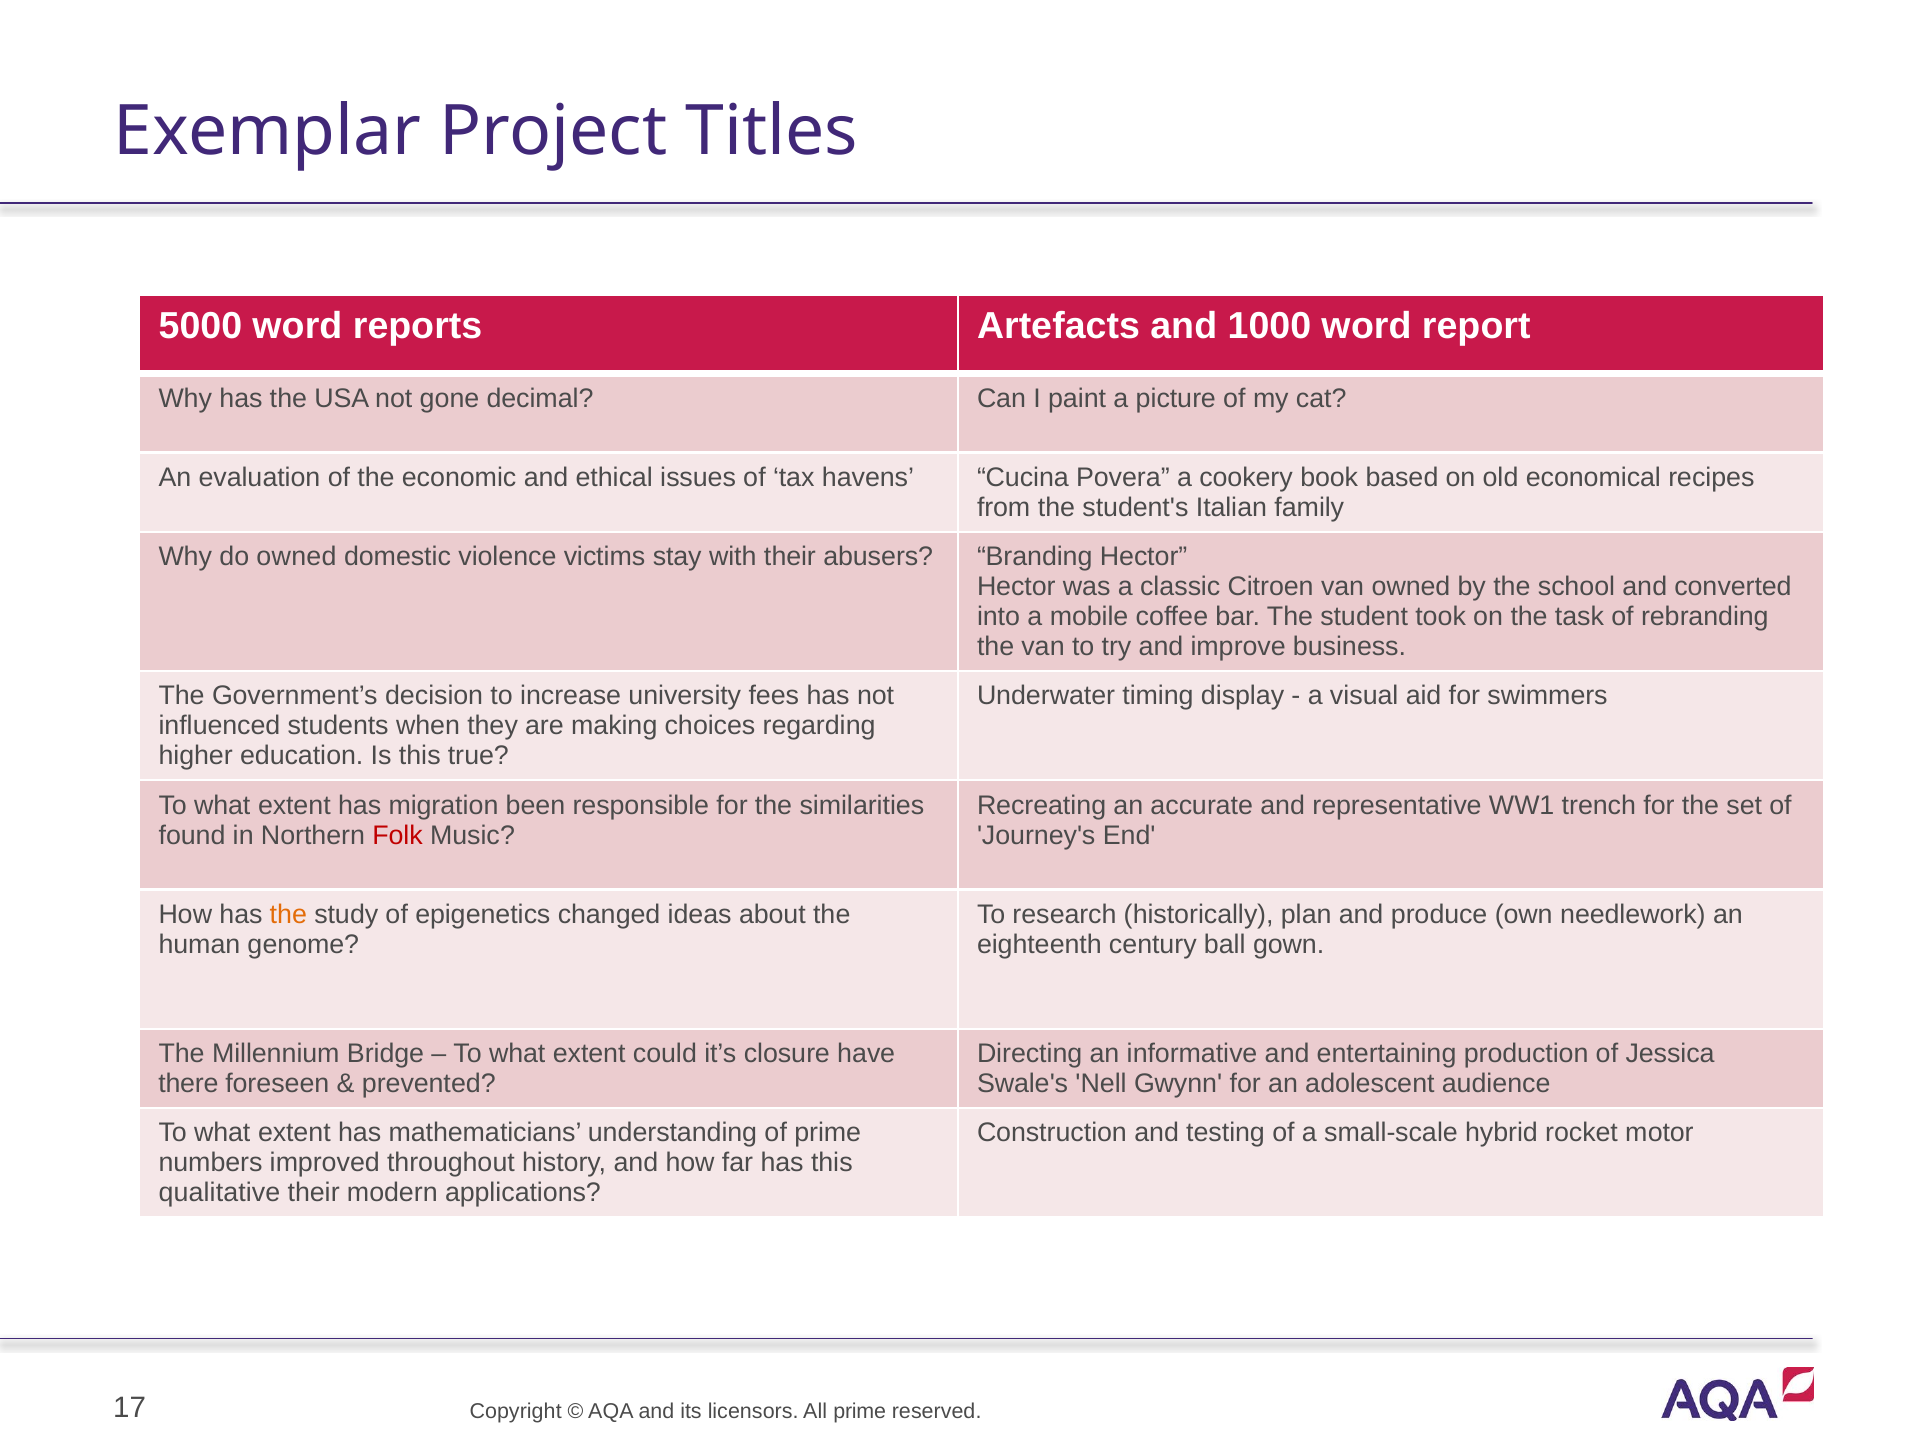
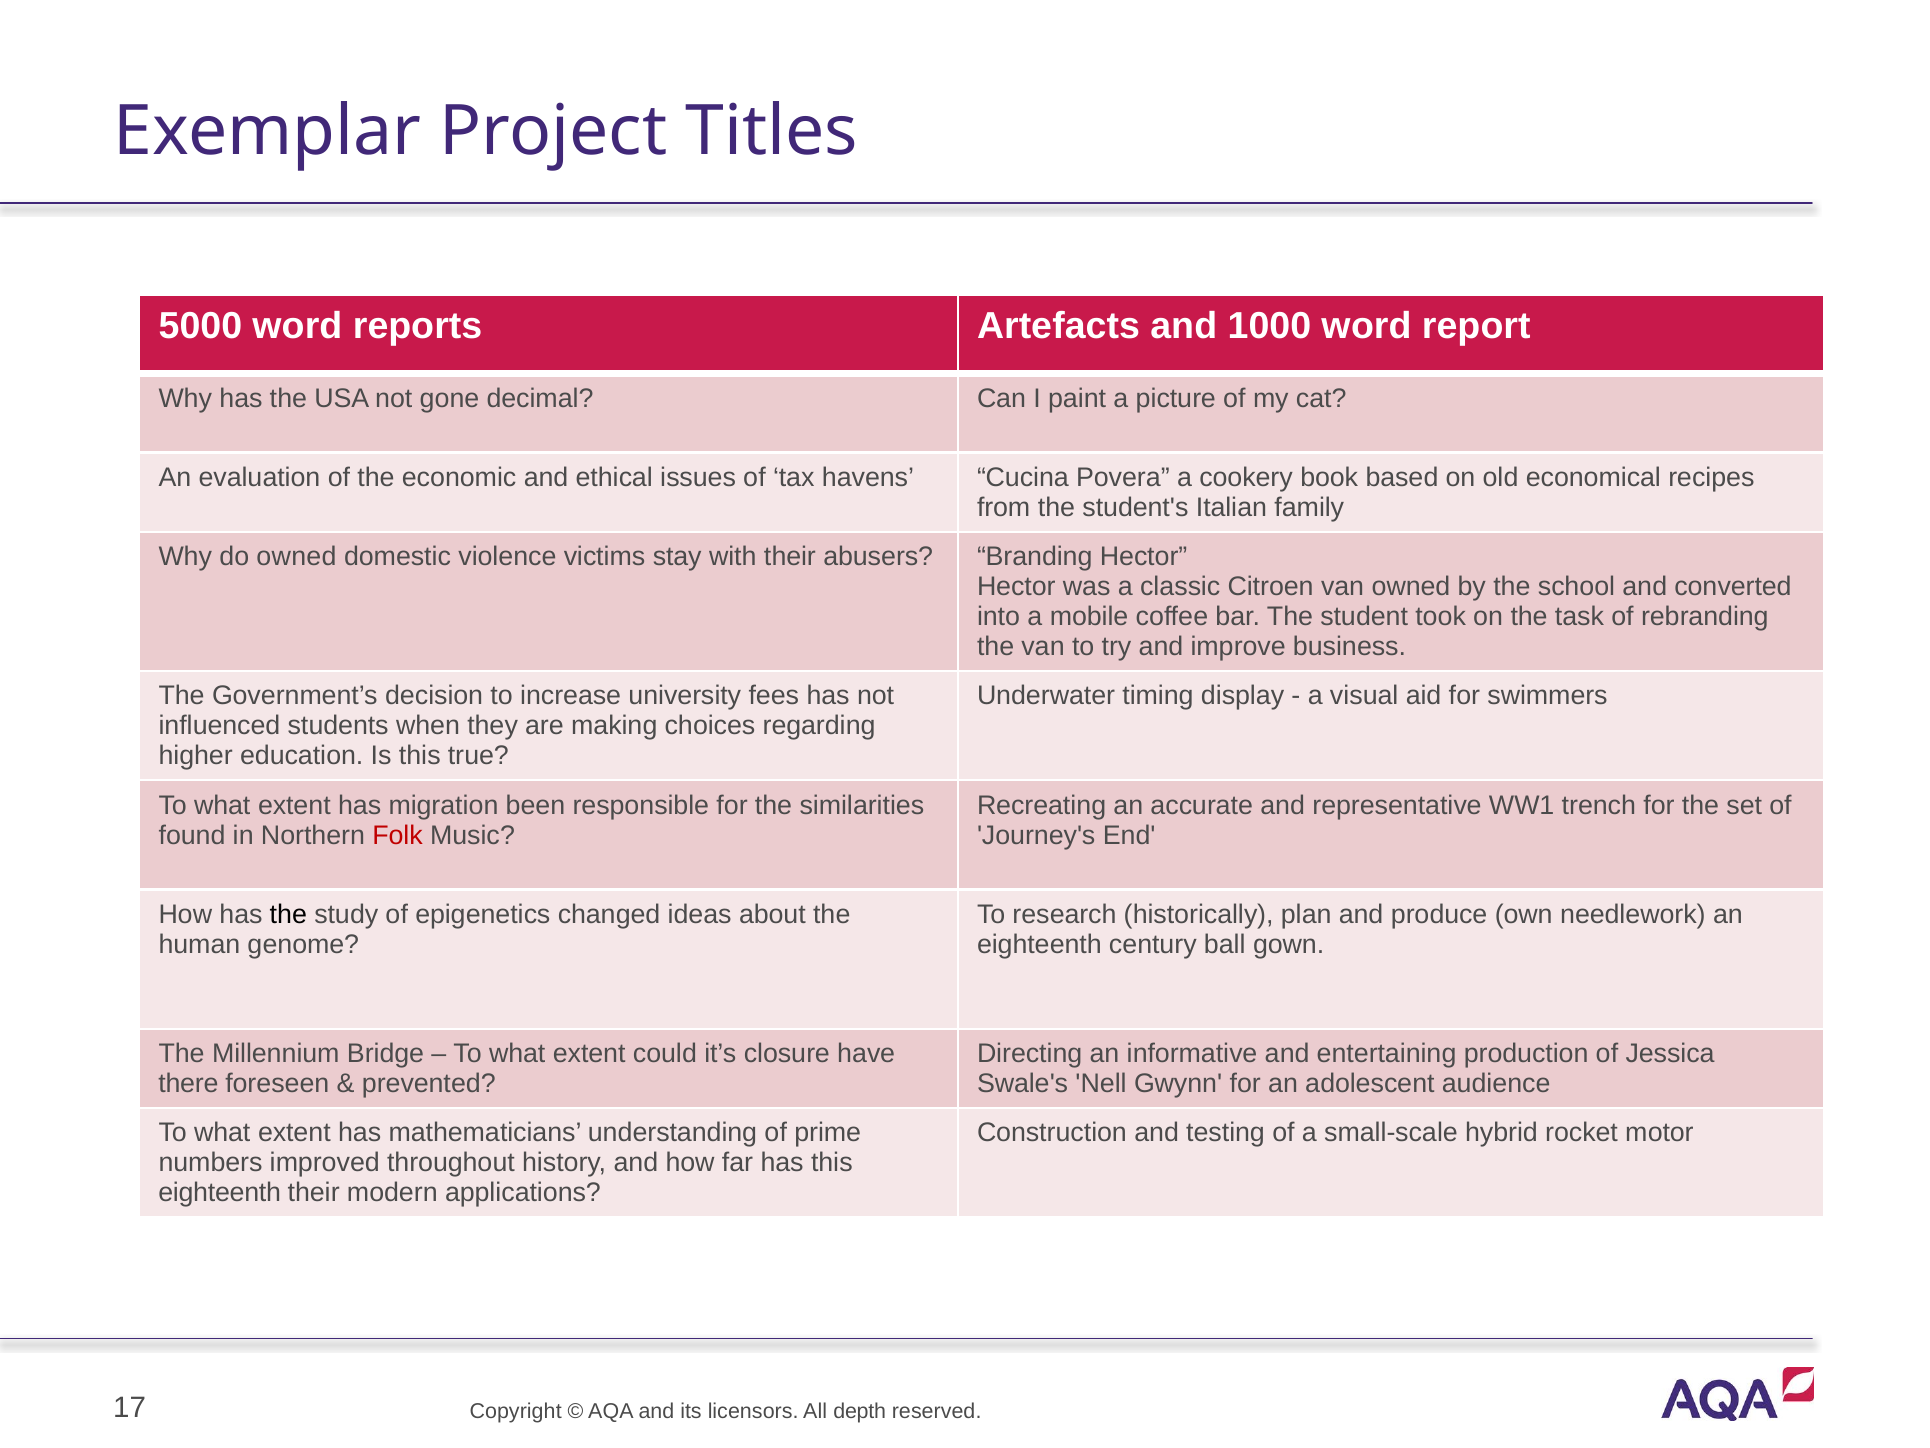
the colour: orange -> black (288, 914)
qualitative: qualitative -> eighteenth (220, 1192)
All prime: prime -> depth (860, 1411)
